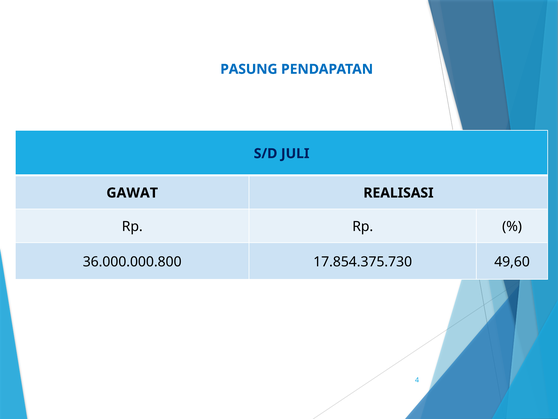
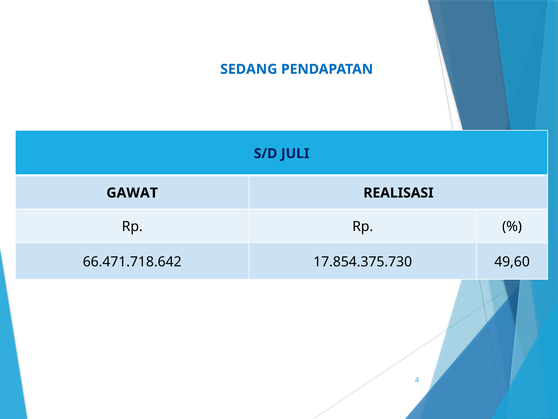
PASUNG: PASUNG -> SEDANG (249, 69)
36.000.000.800: 36.000.000.800 -> 66.471.718.642 (132, 261)
